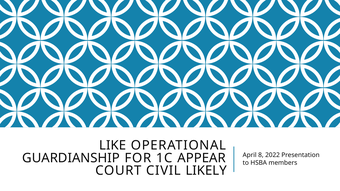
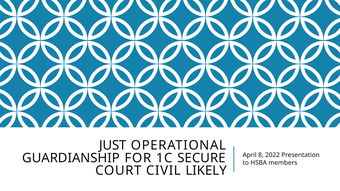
LIKE: LIKE -> JUST (113, 146)
APPEAR: APPEAR -> SECURE (202, 158)
